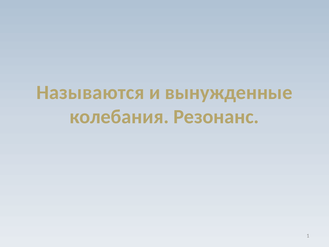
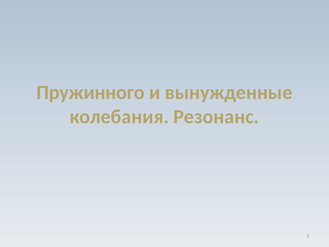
Называются: Называются -> Пружинного (90, 92)
